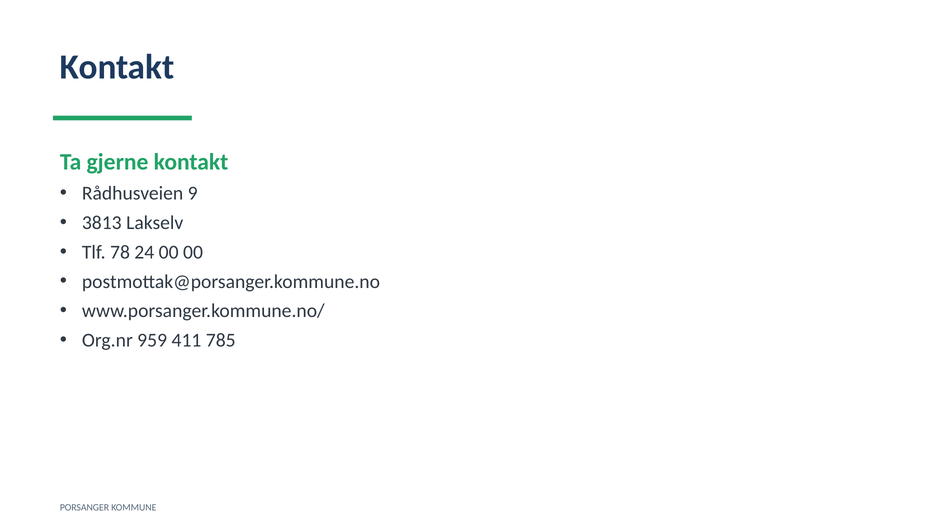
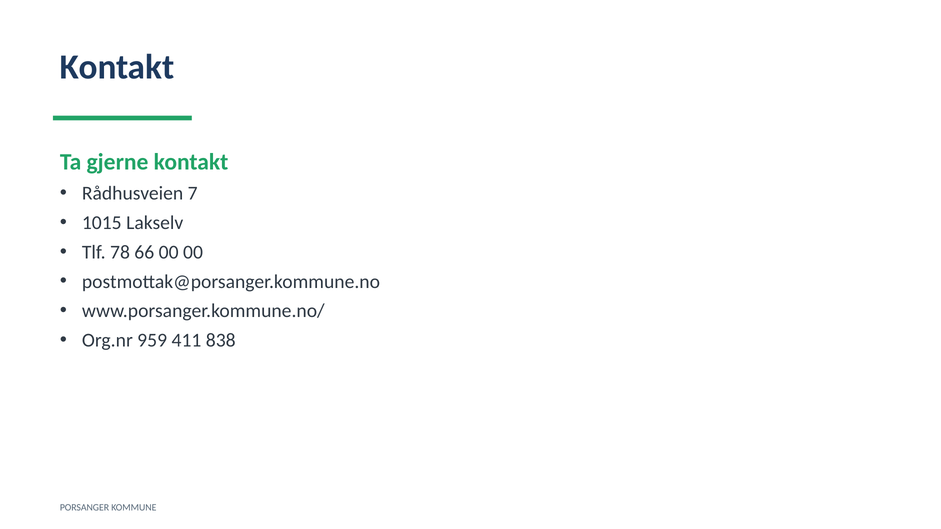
9: 9 -> 7 (193, 193)
3813: 3813 -> 1015 (102, 223)
24: 24 -> 66 (144, 252)
785: 785 -> 838 (221, 341)
